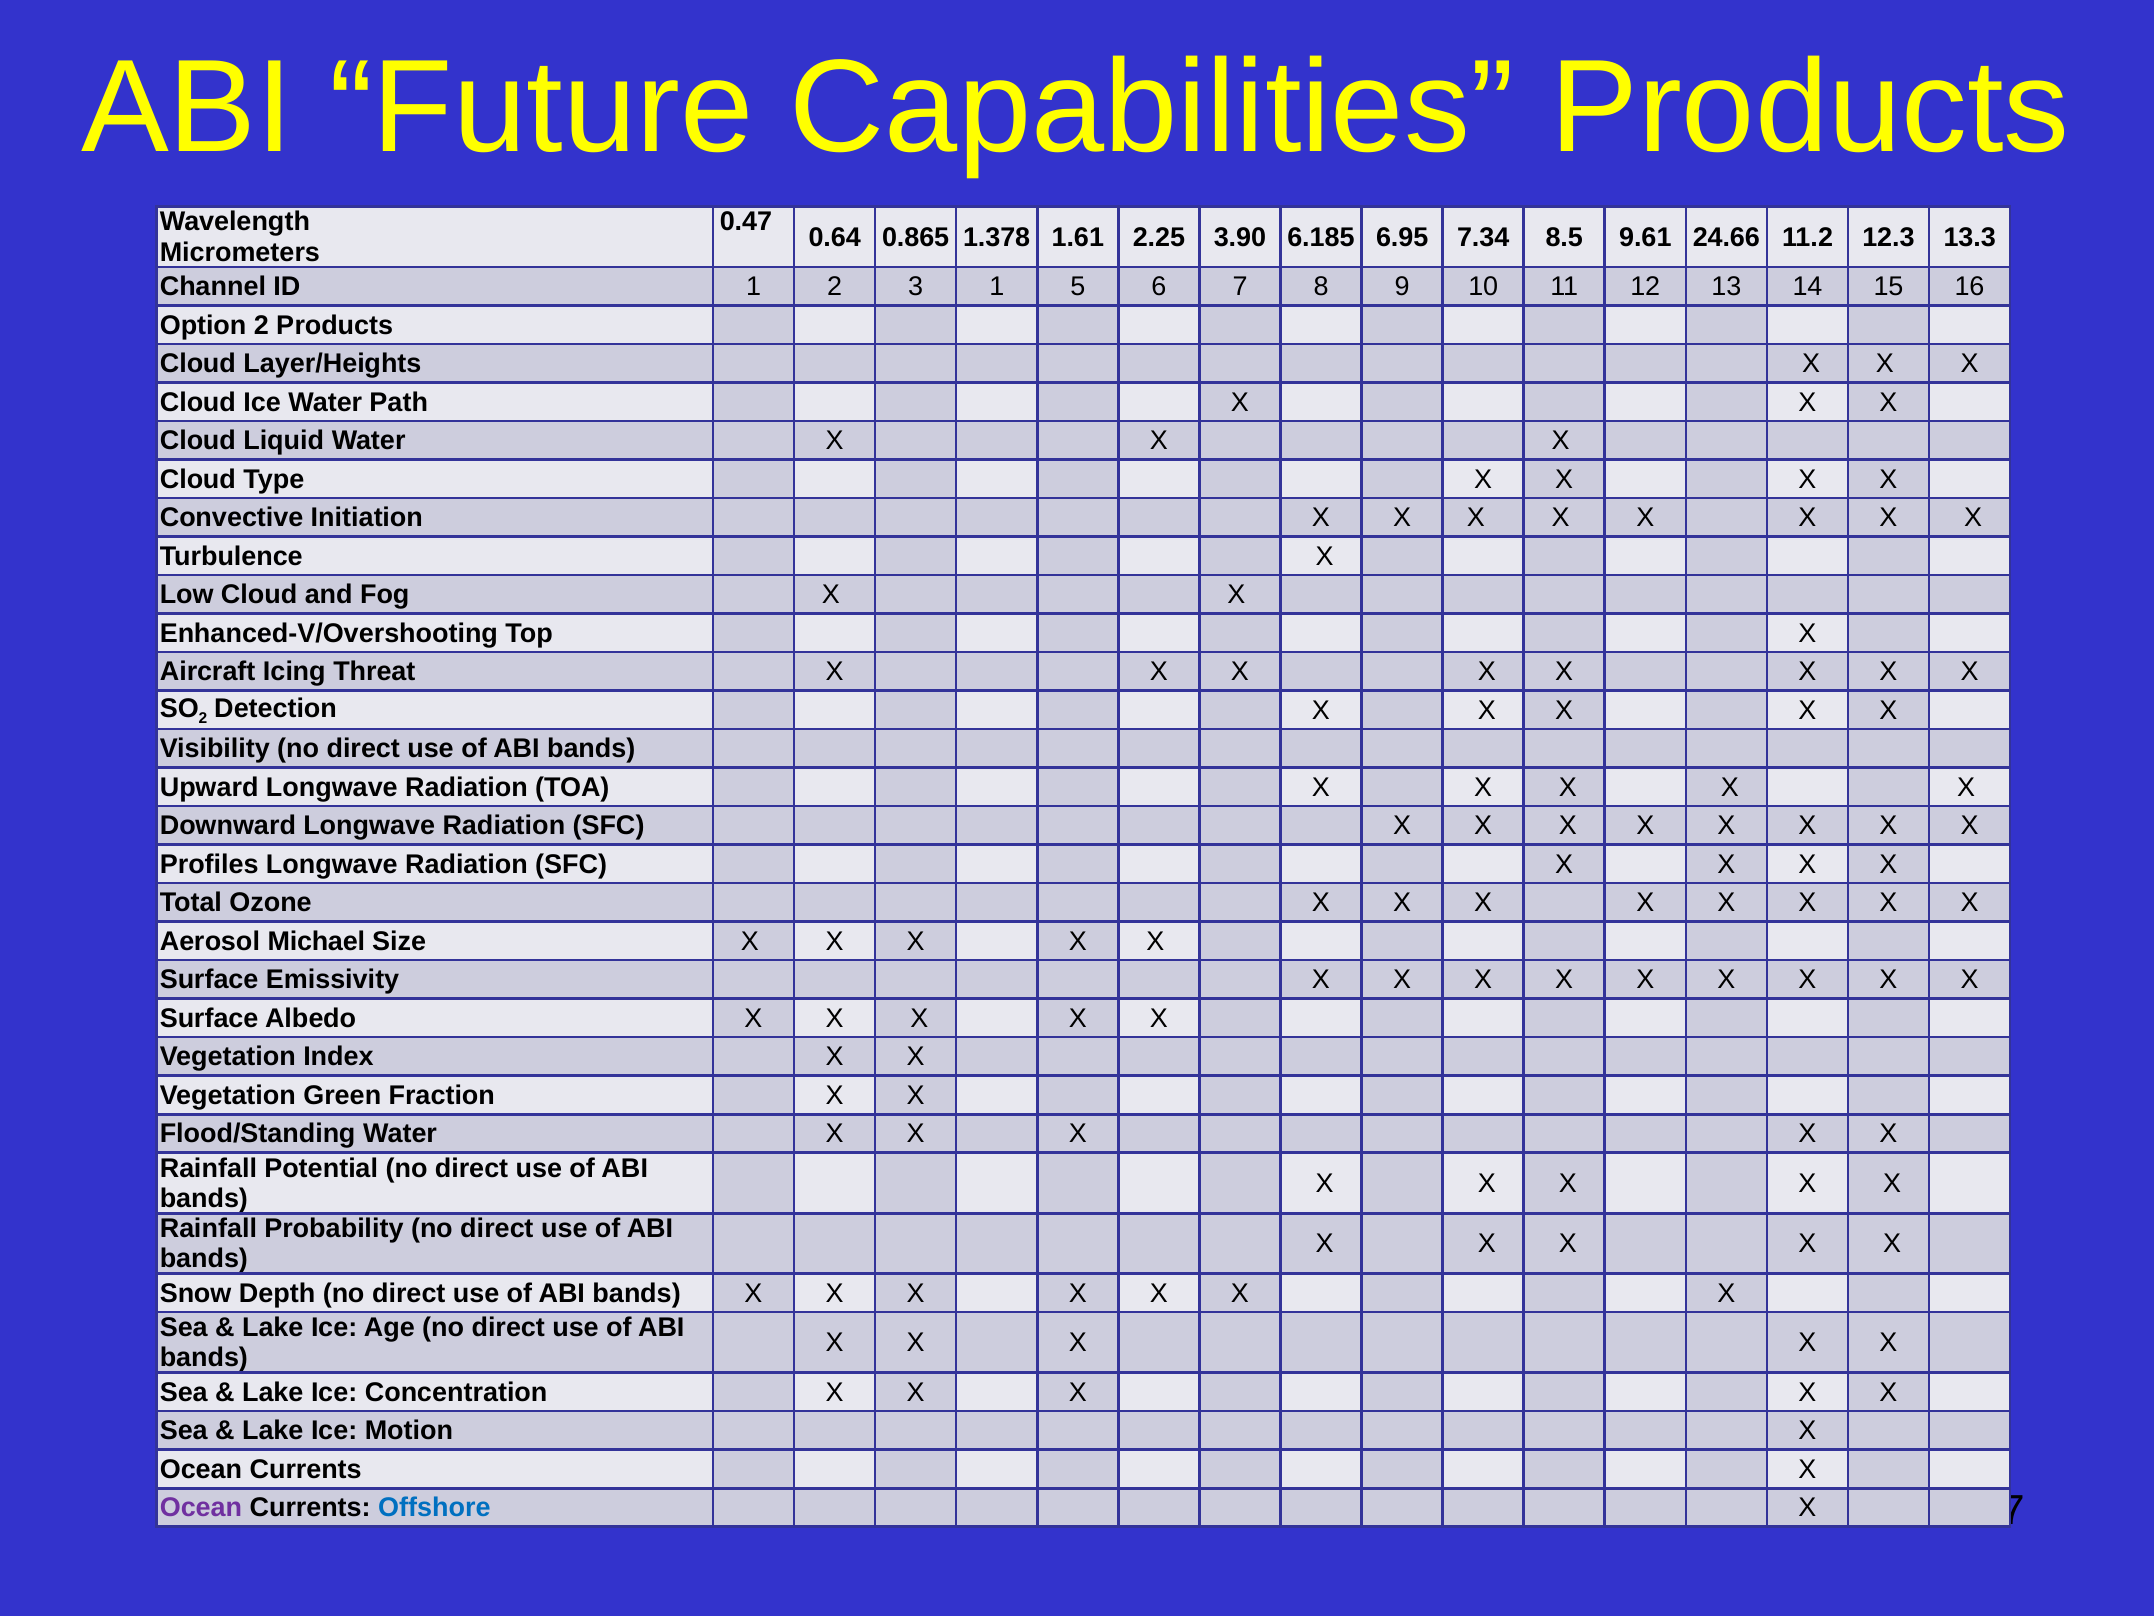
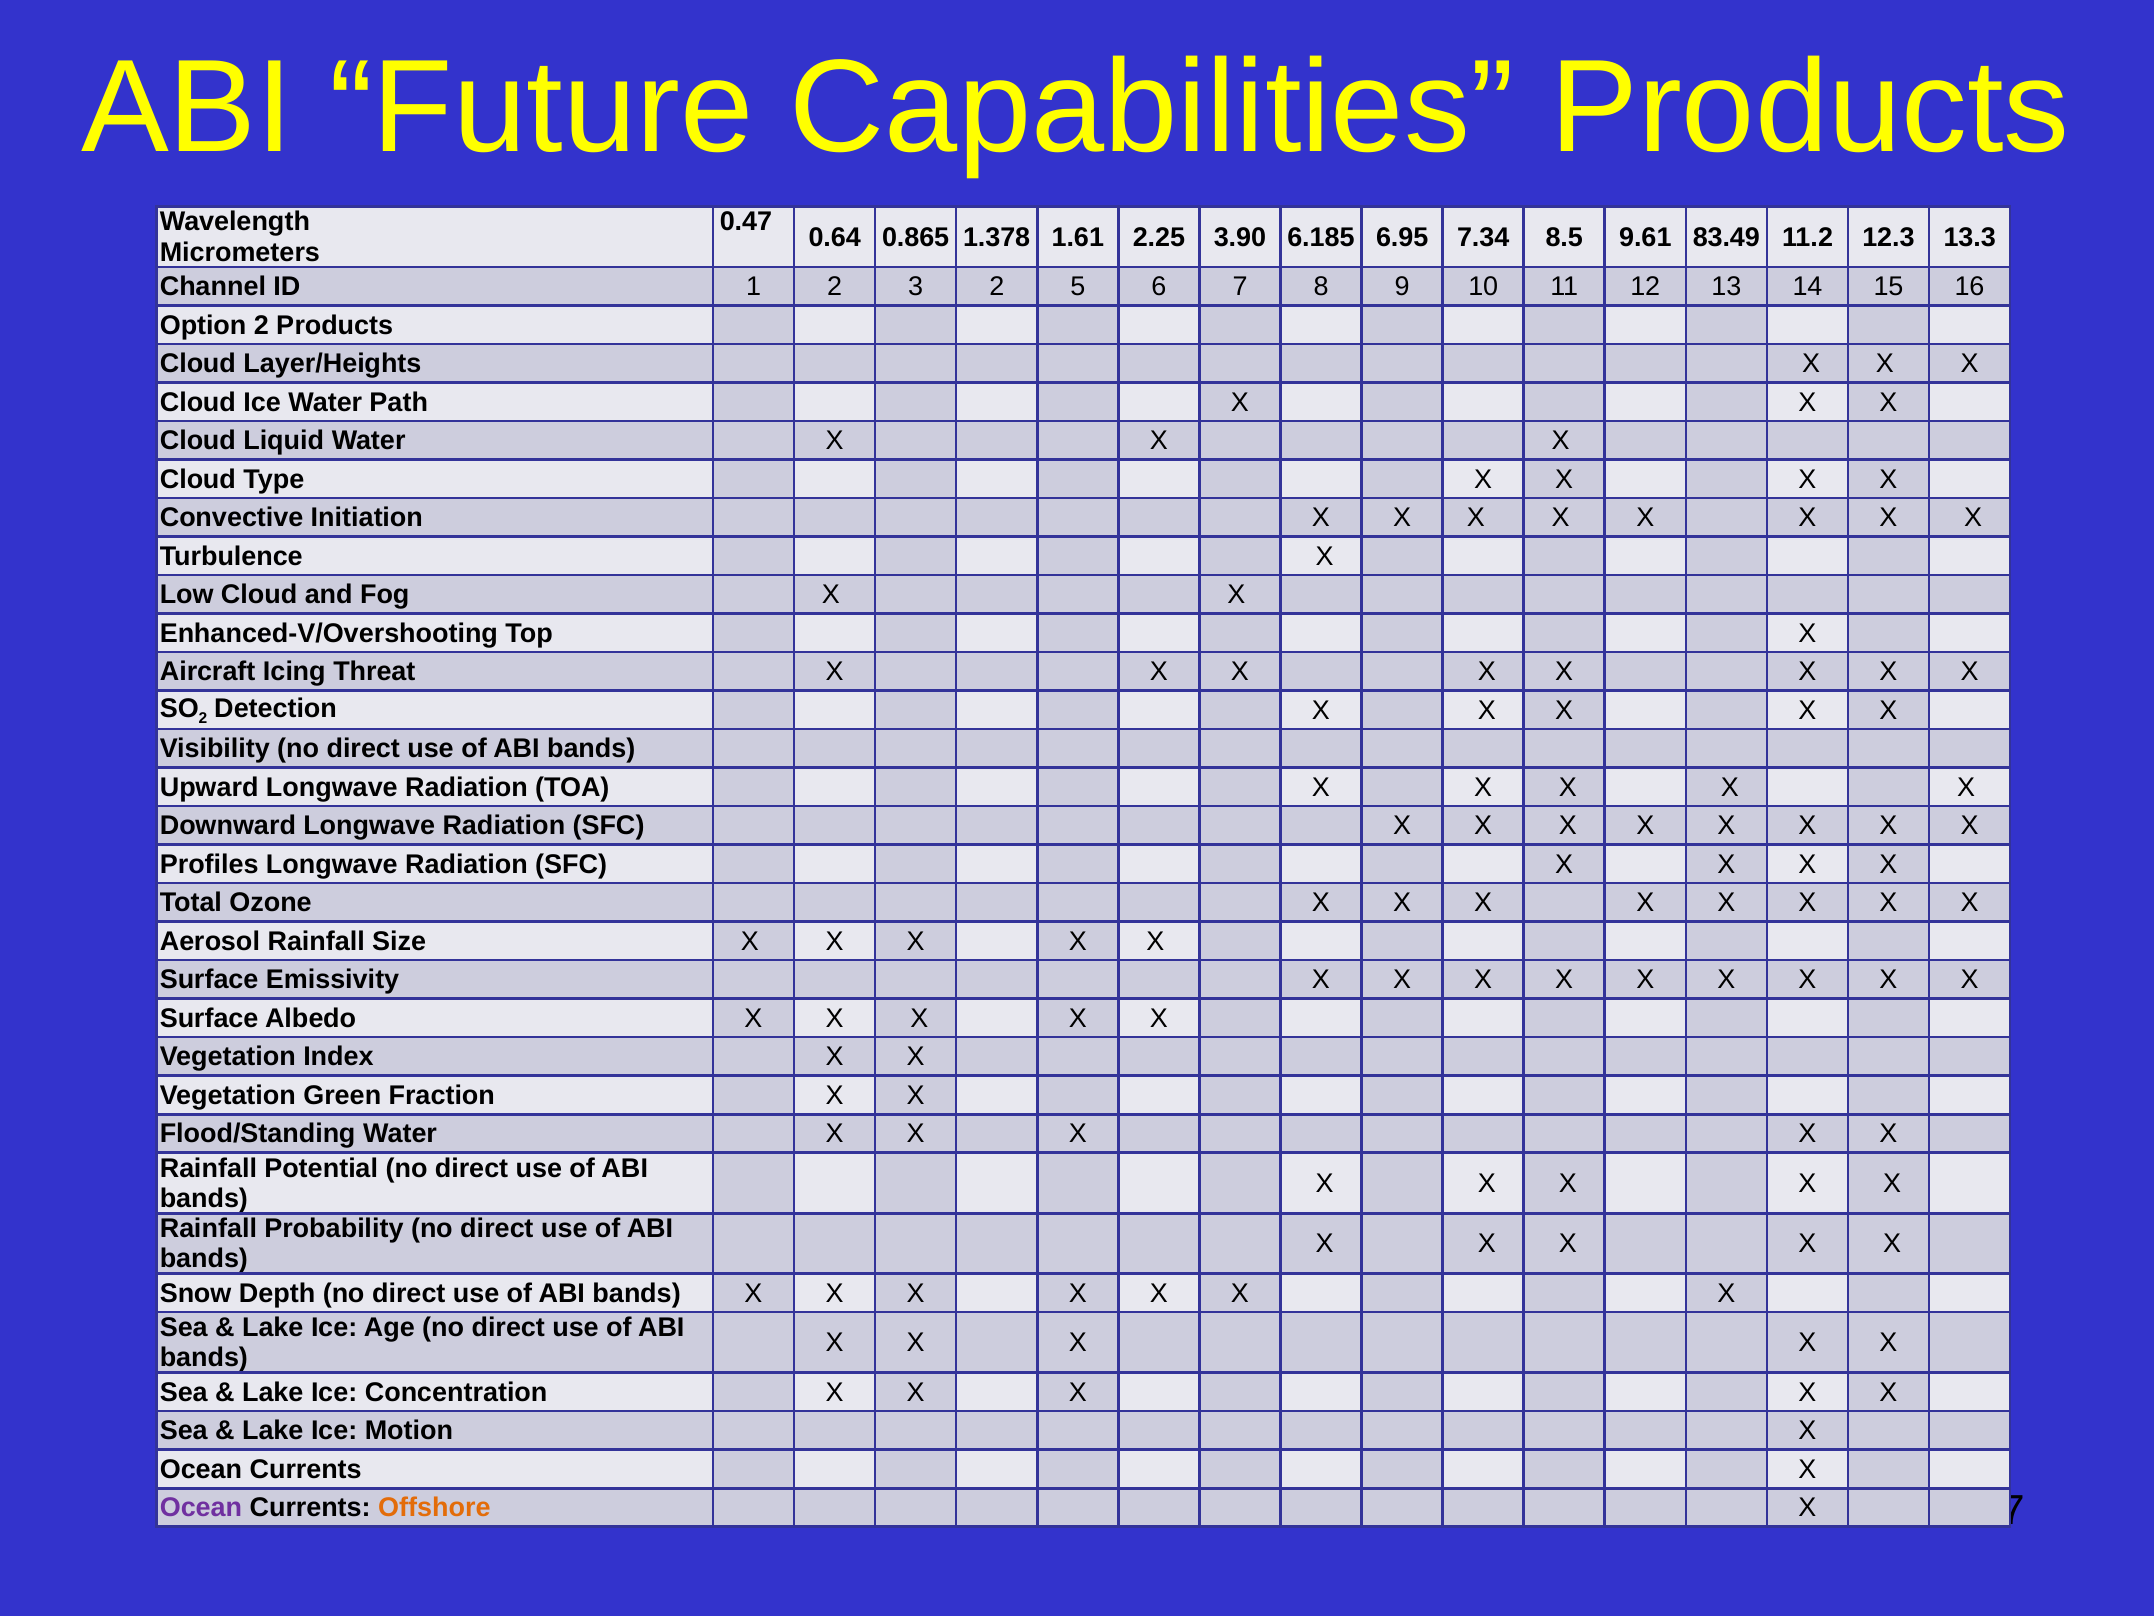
24.66: 24.66 -> 83.49 (1726, 237)
3 1: 1 -> 2 (997, 287)
Aerosol Michael: Michael -> Rainfall (316, 941)
Offshore colour: blue -> orange (434, 1507)
